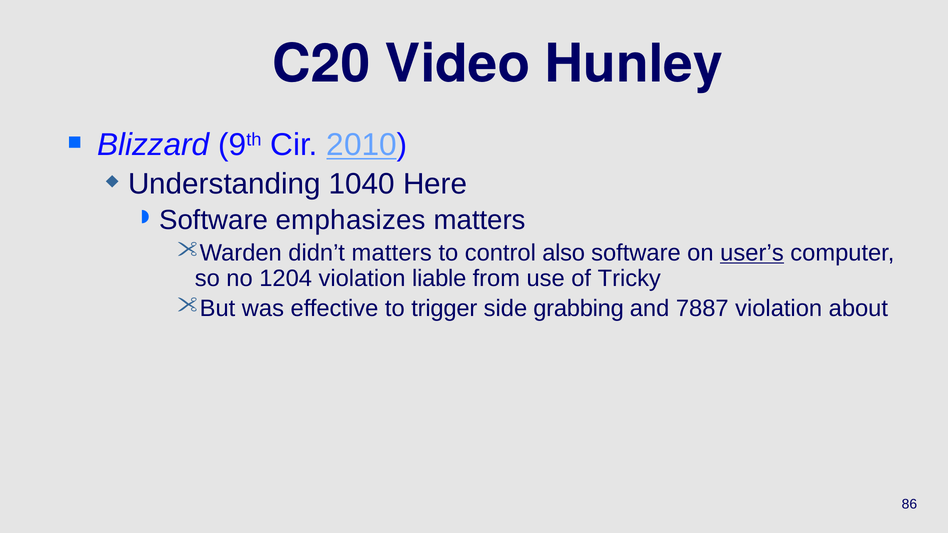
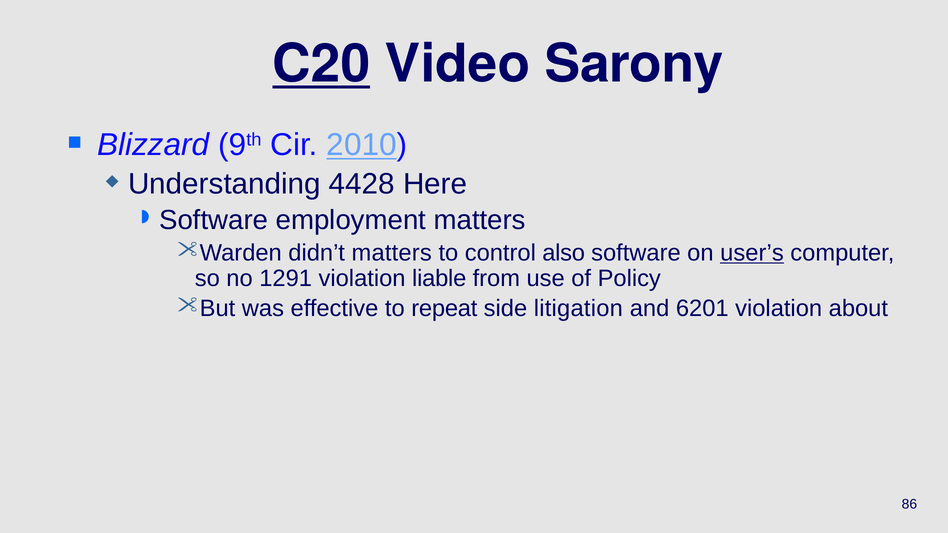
C20 underline: none -> present (321, 64)
Hunley: Hunley -> Sarony (634, 64)
1040: 1040 -> 4428 (362, 184)
emphasizes: emphasizes -> employment (351, 220)
1204: 1204 -> 1291 (286, 278)
Tricky: Tricky -> Policy (629, 278)
trigger: trigger -> repeat (444, 309)
grabbing: grabbing -> litigation (578, 309)
7887: 7887 -> 6201 (702, 309)
